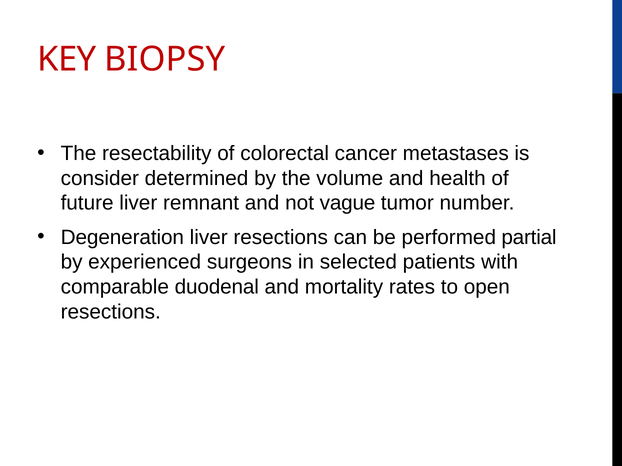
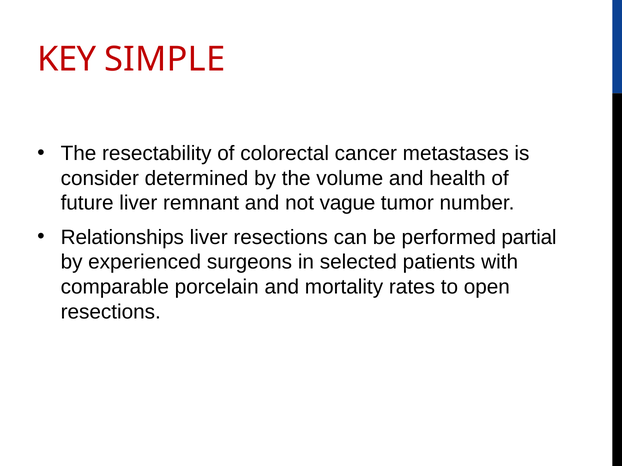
BIOPSY: BIOPSY -> SIMPLE (165, 59)
Degeneration: Degeneration -> Relationships (122, 238)
duodenal: duodenal -> porcelain (217, 287)
